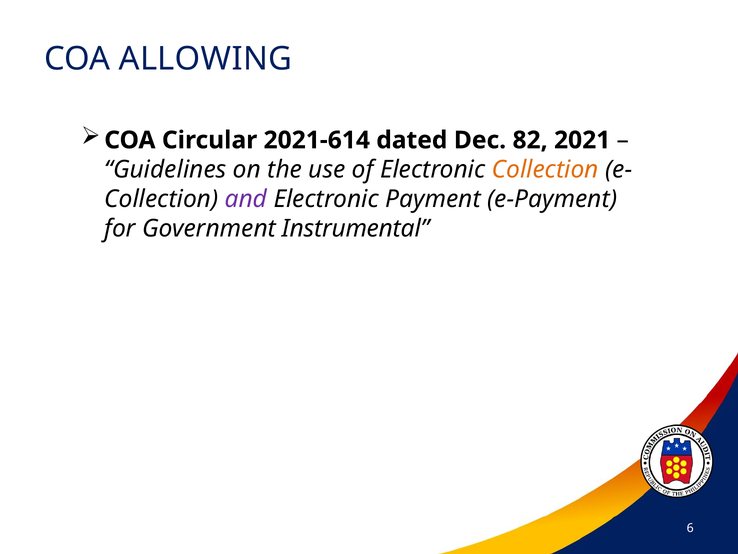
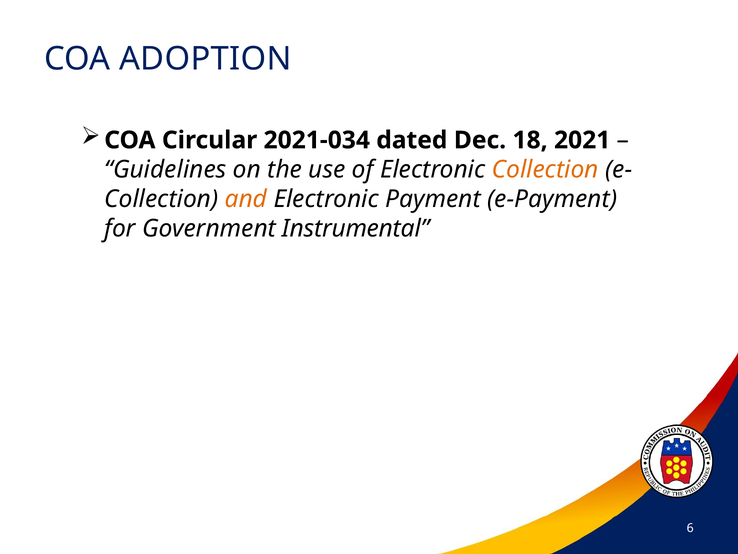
ALLOWING: ALLOWING -> ADOPTION (205, 59)
2021-614: 2021-614 -> 2021-034 (317, 140)
82: 82 -> 18 (530, 140)
and colour: purple -> orange (246, 199)
